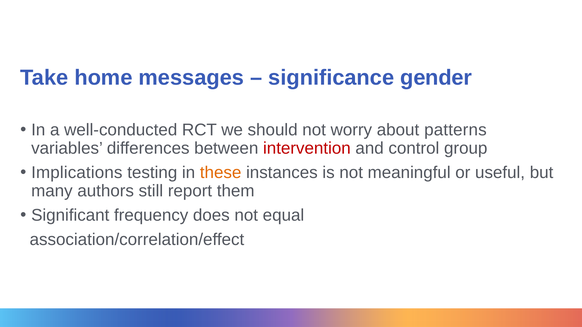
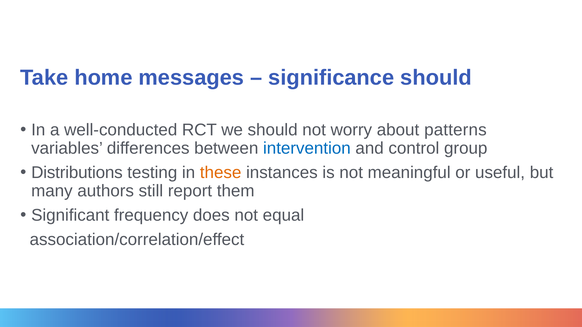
significance gender: gender -> should (436, 78)
intervention colour: red -> blue (307, 148)
Implications: Implications -> Distributions (77, 173)
